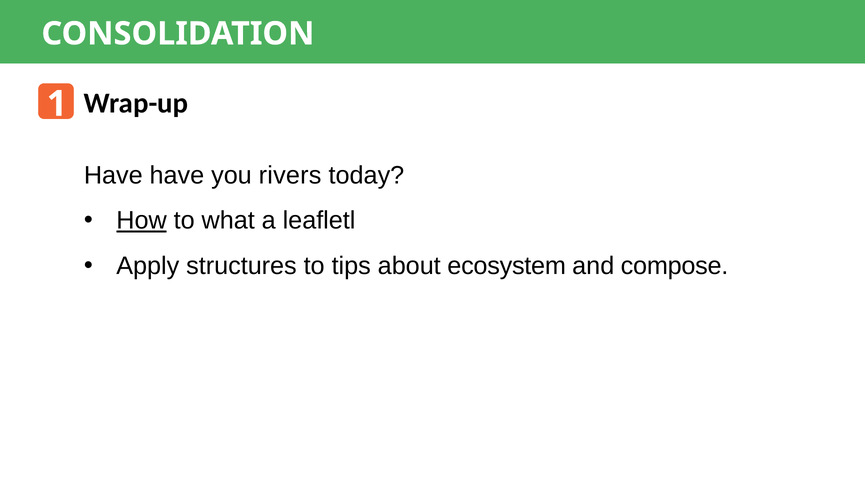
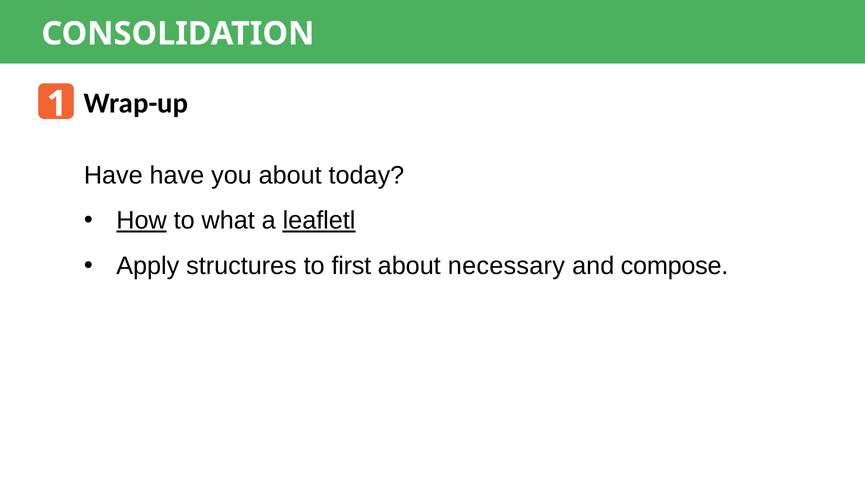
you rivers: rivers -> about (290, 175)
leafletl underline: none -> present (319, 220)
tips: tips -> first (351, 266)
ecosystem: ecosystem -> necessary (506, 266)
